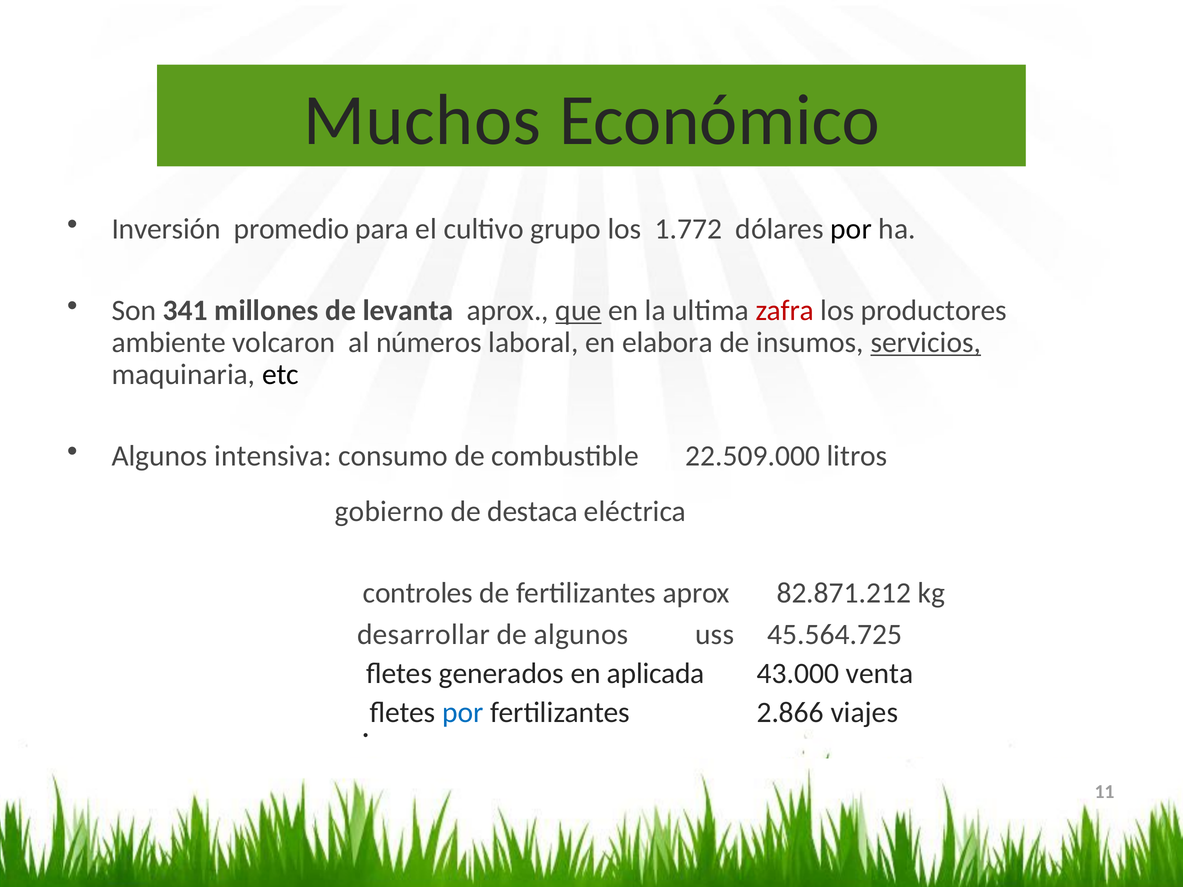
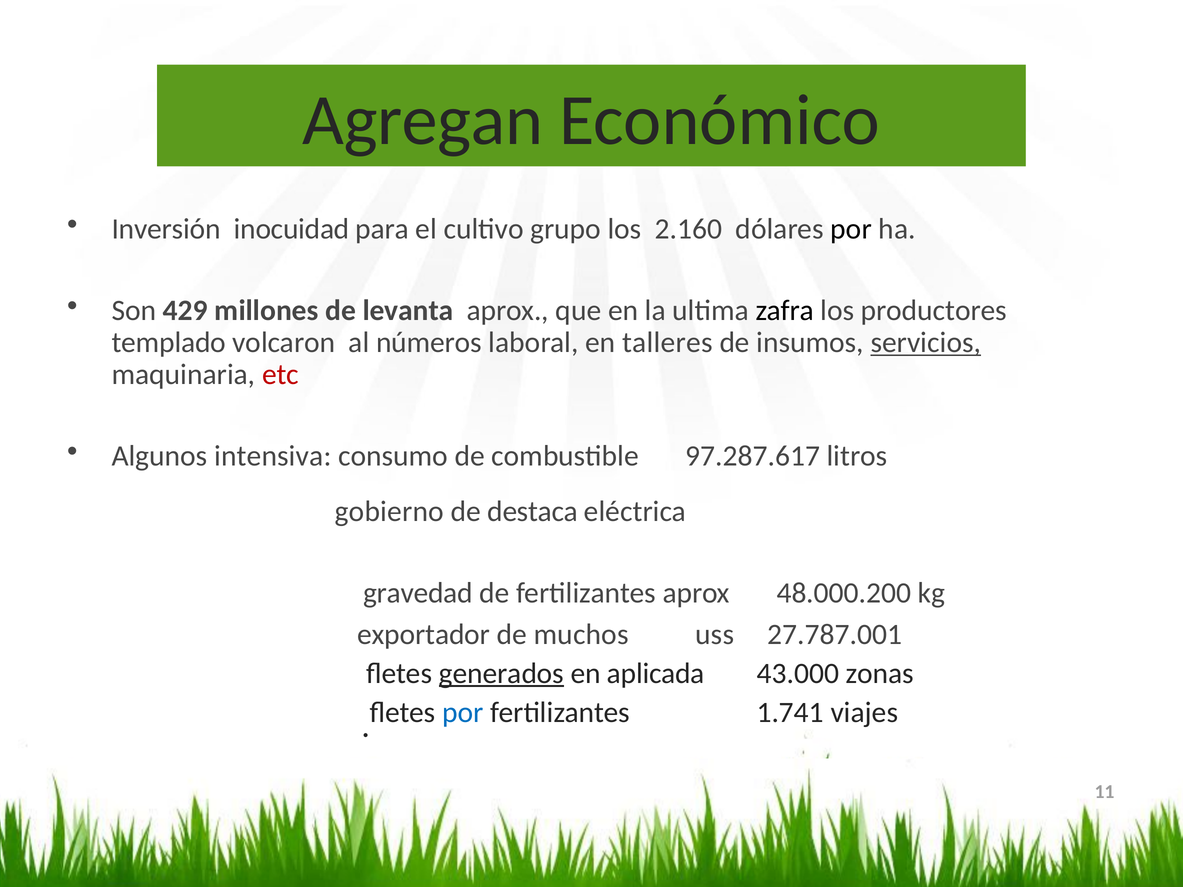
Muchos: Muchos -> Agregan (423, 121)
promedio: promedio -> inocuidad (292, 229)
1.772: 1.772 -> 2.160 (688, 229)
341: 341 -> 429 (185, 311)
que underline: present -> none (578, 311)
zafra colour: red -> black (785, 311)
ambiente: ambiente -> templado (169, 343)
elabora: elabora -> talleres (667, 343)
etc colour: black -> red (280, 375)
22.509.000: 22.509.000 -> 97.287.617 (753, 456)
controles: controles -> gravedad (418, 593)
82.871.212: 82.871.212 -> 48.000.200 (844, 593)
desarrollar: desarrollar -> exportador (424, 635)
de algunos: algunos -> muchos (581, 635)
45.564.725: 45.564.725 -> 27.787.001 (835, 635)
generados underline: none -> present (501, 674)
venta: venta -> zonas (880, 674)
2.866: 2.866 -> 1.741 (790, 713)
